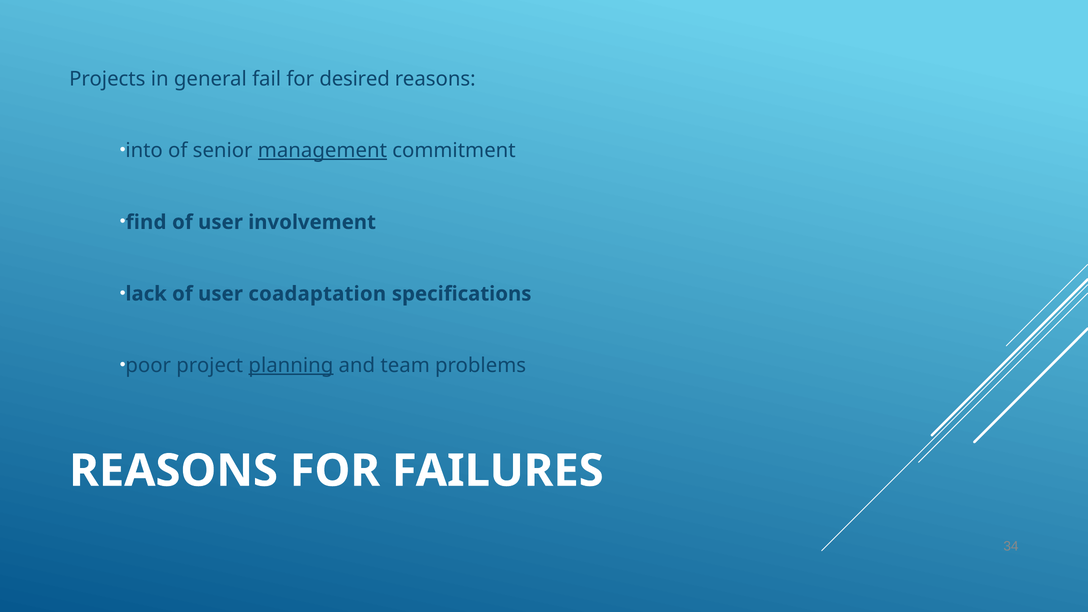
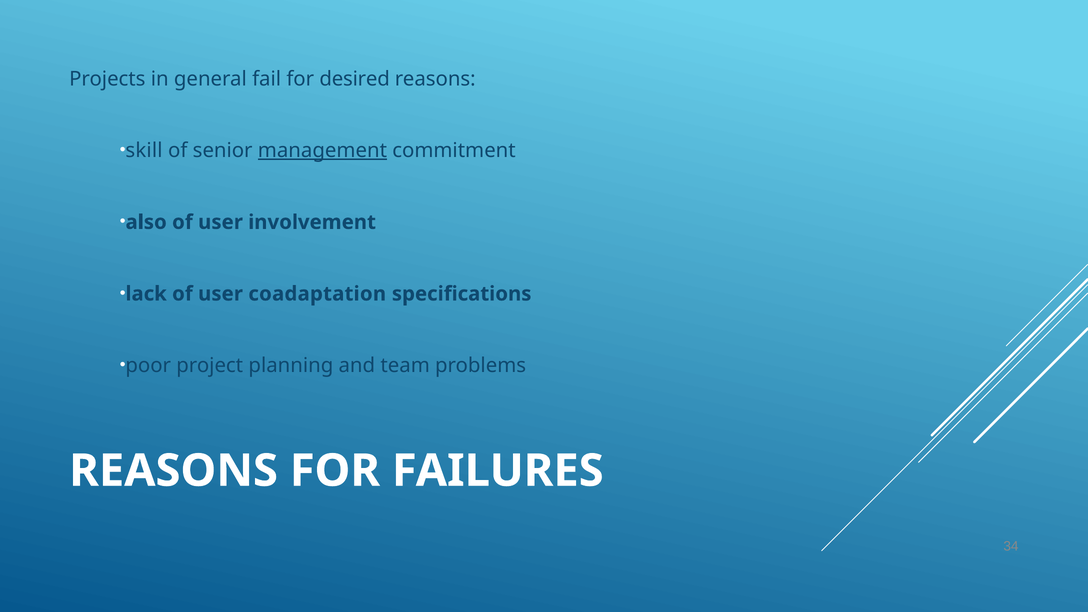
into: into -> skill (144, 151)
find: find -> also (146, 222)
planning underline: present -> none (291, 365)
